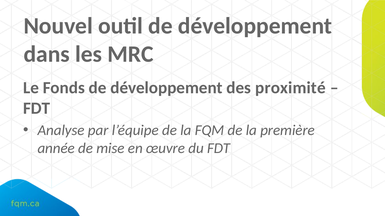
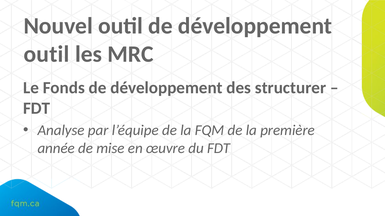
dans: dans -> outil (47, 54)
proximité: proximité -> structurer (291, 88)
